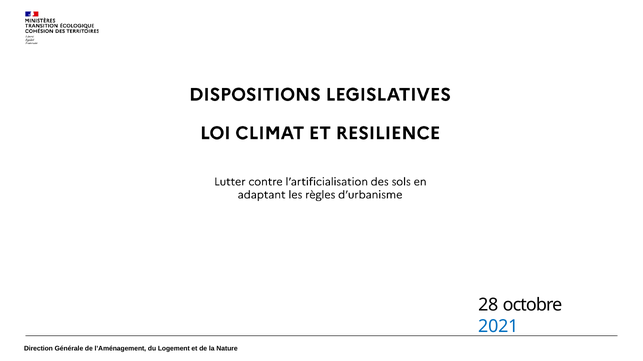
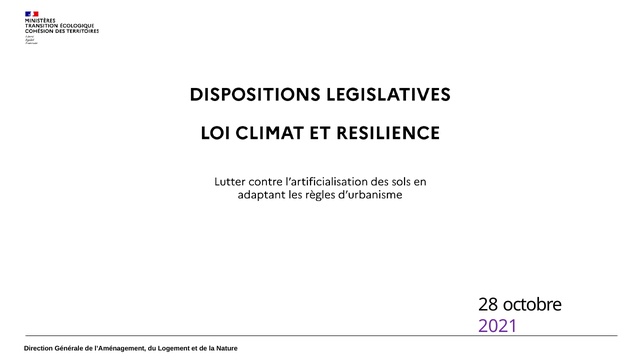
2021 colour: blue -> purple (498, 327)
